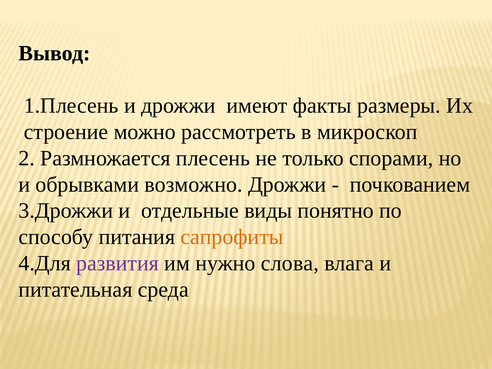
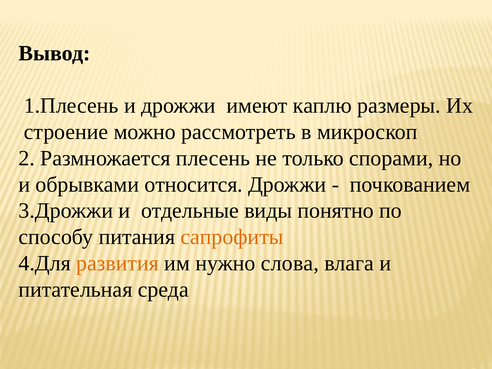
факты: факты -> каплю (322, 106)
возможно: возможно -> относится (194, 184)
развития colour: purple -> orange (118, 263)
